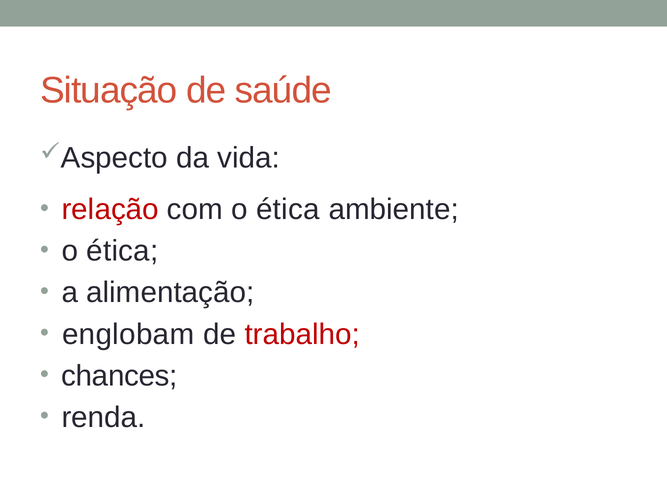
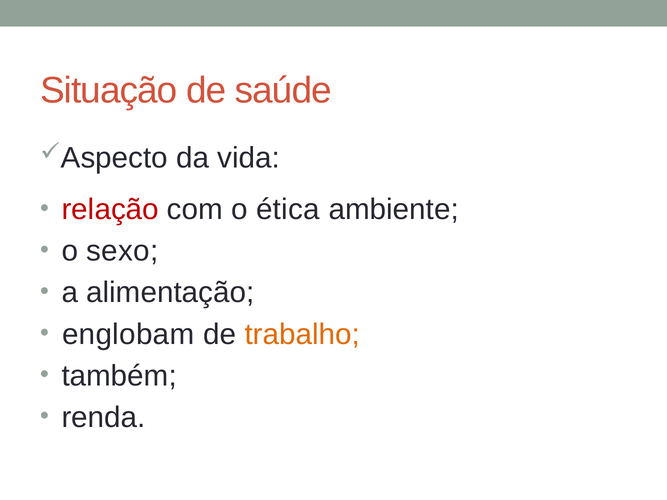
ética: ética -> sexo (122, 251)
trabalho colour: red -> orange (302, 334)
chances: chances -> também (119, 376)
